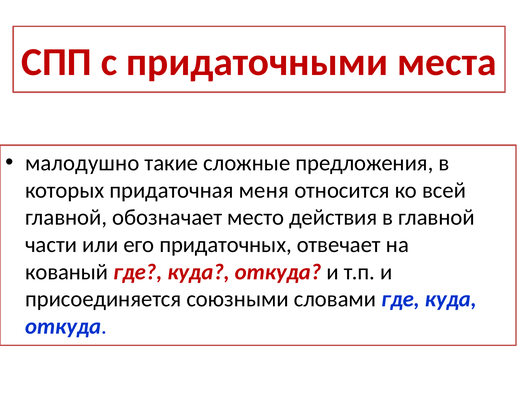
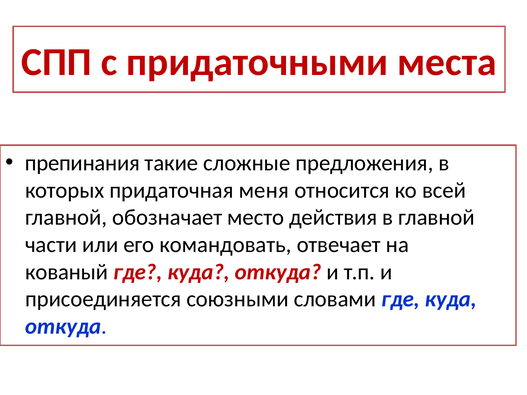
малодушно: малодушно -> препинания (82, 163)
придаточных: придаточных -> командовать (225, 245)
